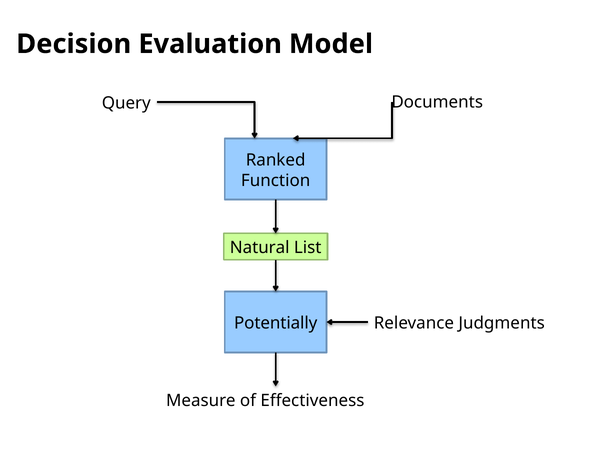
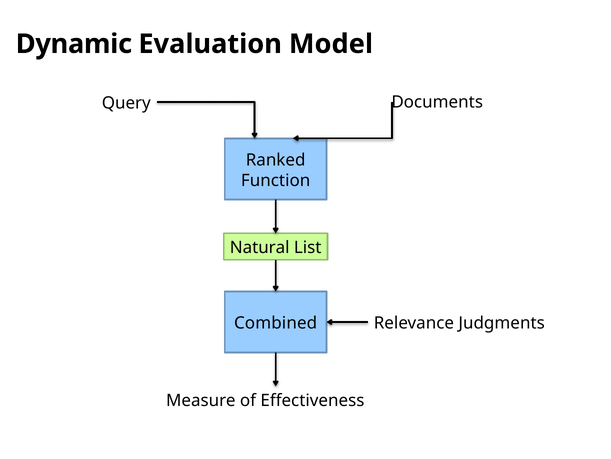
Decision: Decision -> Dynamic (74, 44)
Potentially: Potentially -> Combined (276, 323)
